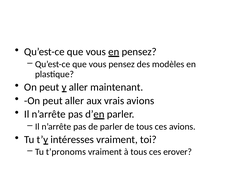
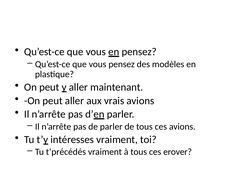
t’pronoms: t’pronoms -> t’précédés (66, 152)
